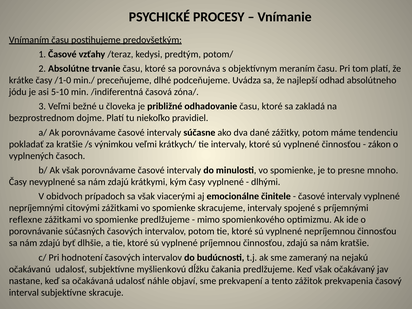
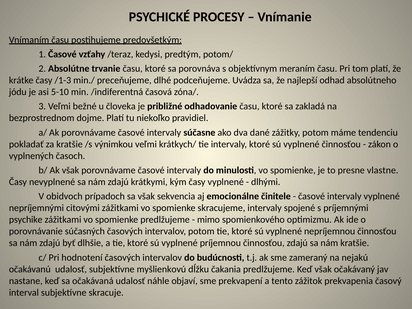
/1-0: /1-0 -> /1-3 (63, 80)
mnoho: mnoho -> vlastne (383, 170)
viacerými: viacerými -> sekvencia (176, 196)
reflexne: reflexne -> psychike (26, 220)
